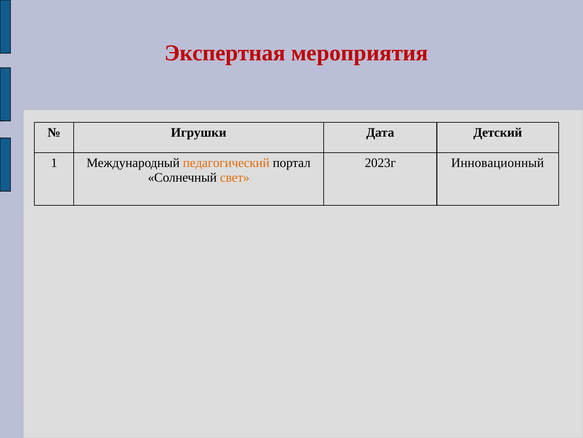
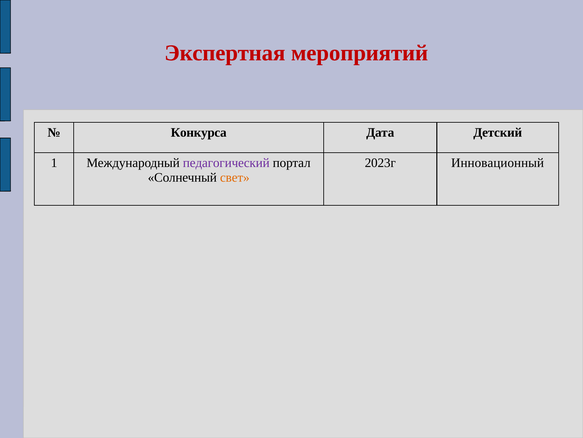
мероприятия: мероприятия -> мероприятий (360, 53)
Игрушки: Игрушки -> Конкурса (199, 132)
педагогический colour: orange -> purple (226, 163)
